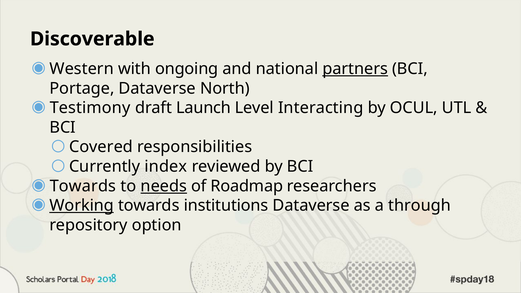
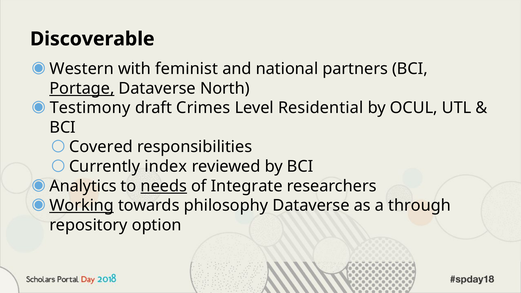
ongoing: ongoing -> feminist (187, 69)
partners underline: present -> none (355, 69)
Portage underline: none -> present (82, 88)
Launch: Launch -> Crimes (203, 108)
Interacting: Interacting -> Residential (321, 108)
Towards: Towards -> Analytics (83, 186)
Roadmap: Roadmap -> Integrate (247, 186)
institutions: institutions -> philosophy (226, 206)
